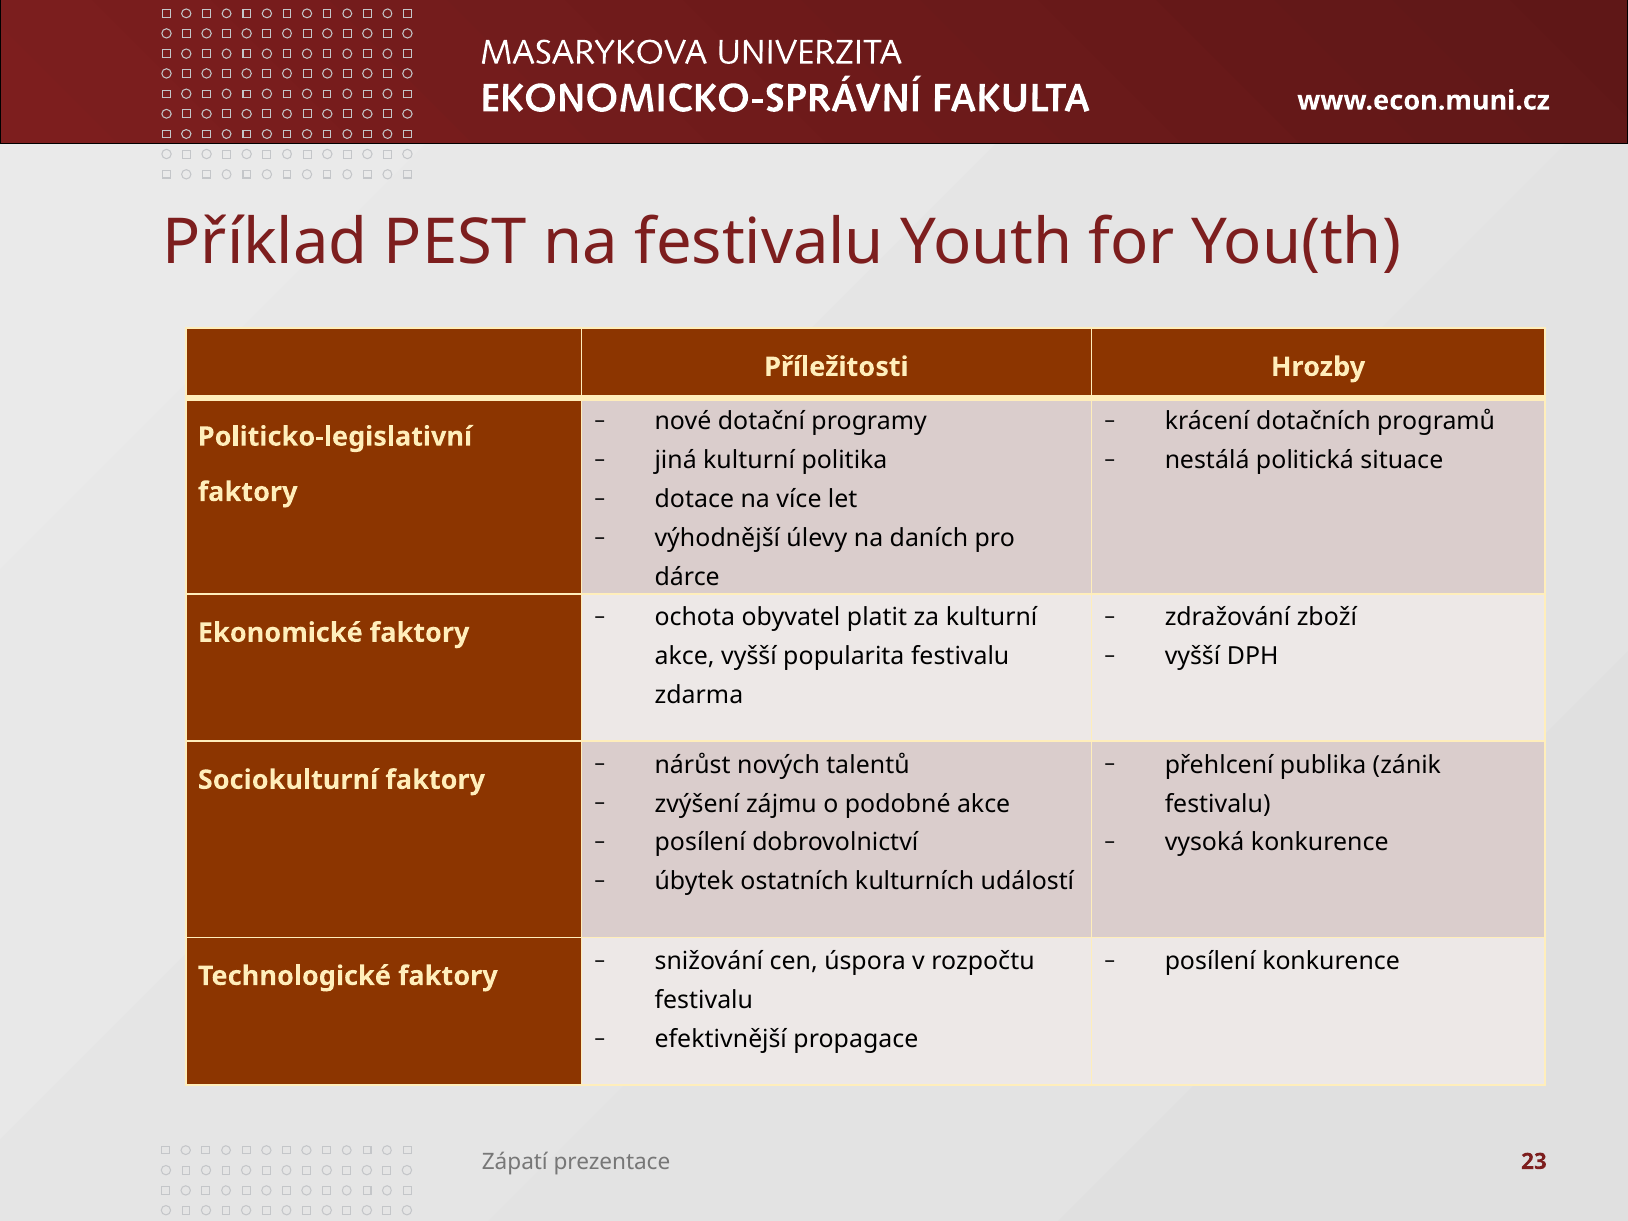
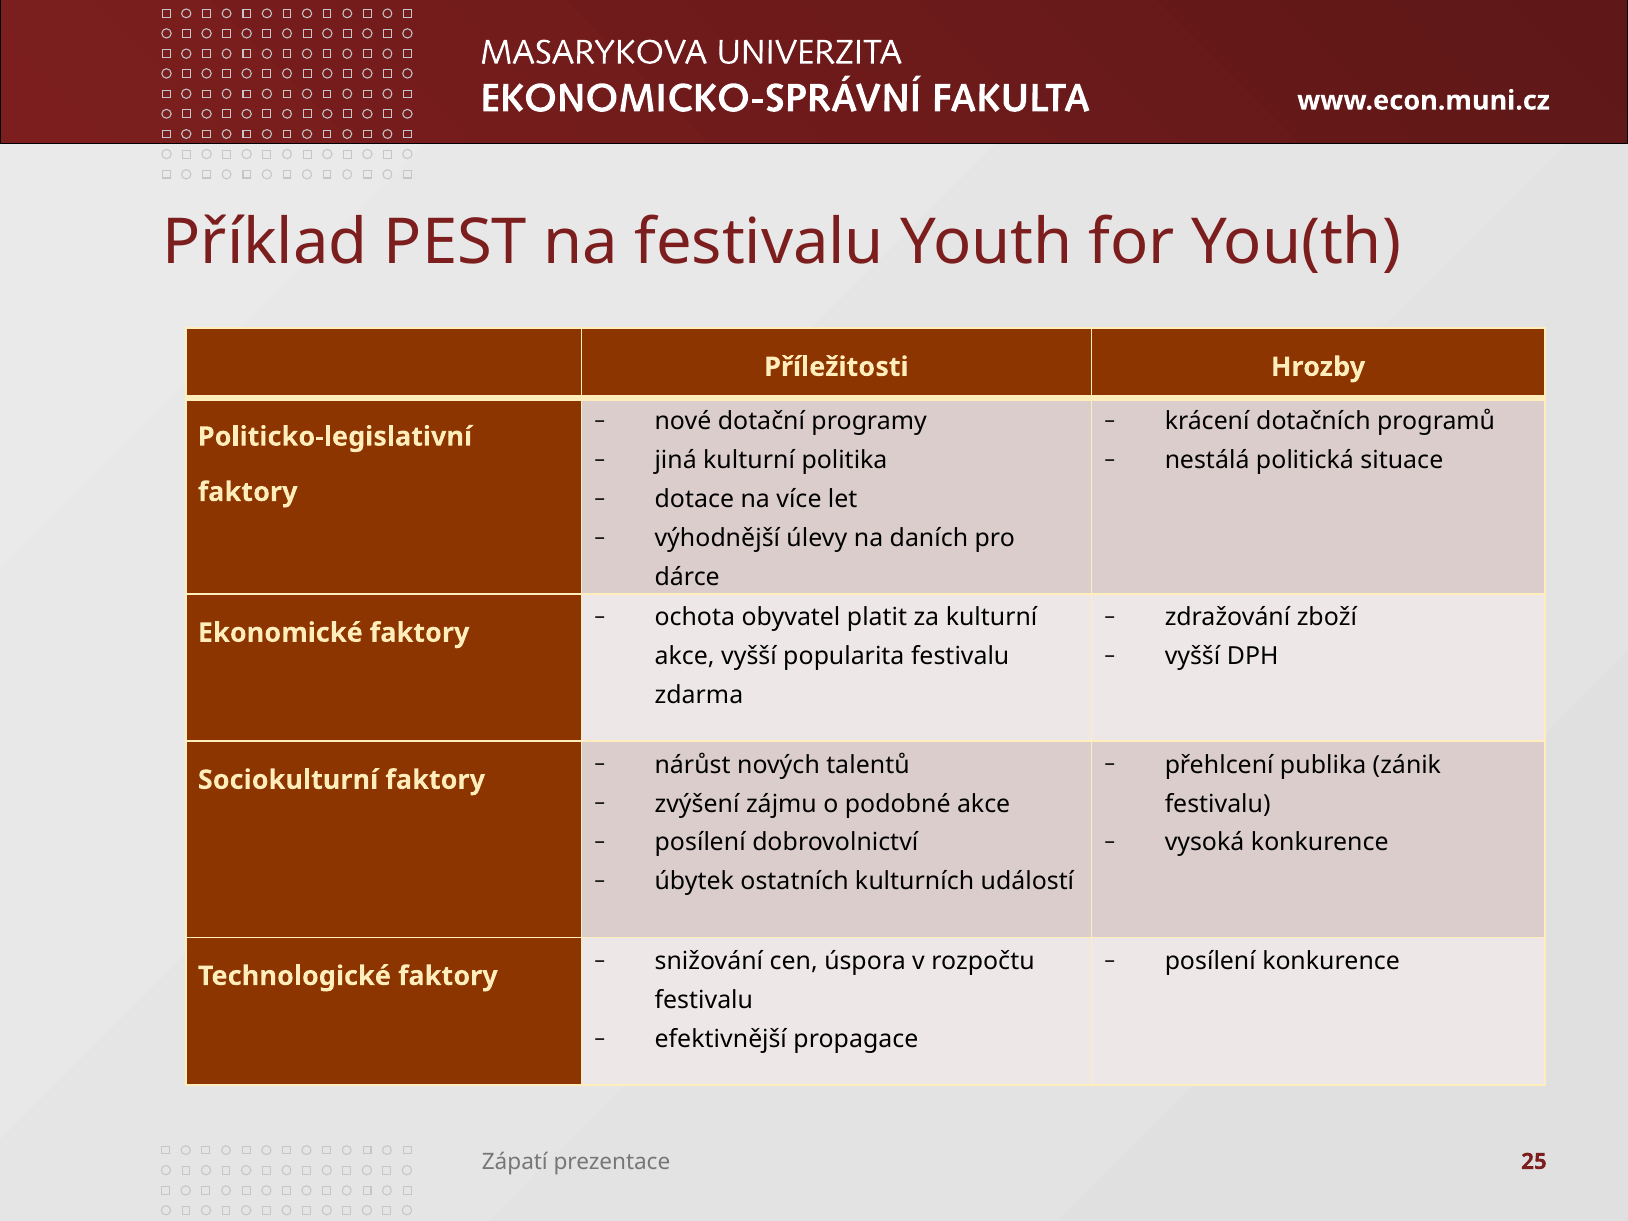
23: 23 -> 25 (1534, 1162)
